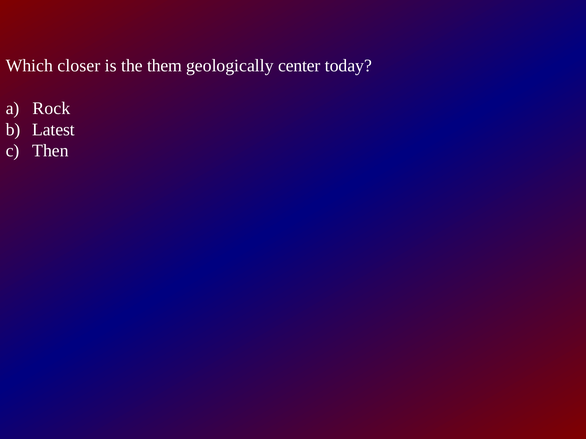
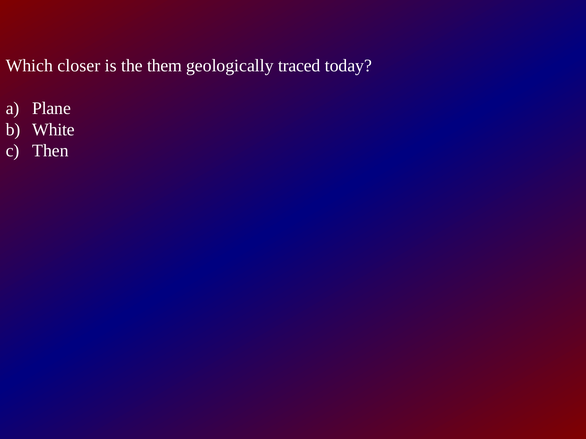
center: center -> traced (299, 66)
Rock: Rock -> Plane (52, 108)
Latest: Latest -> White (54, 130)
